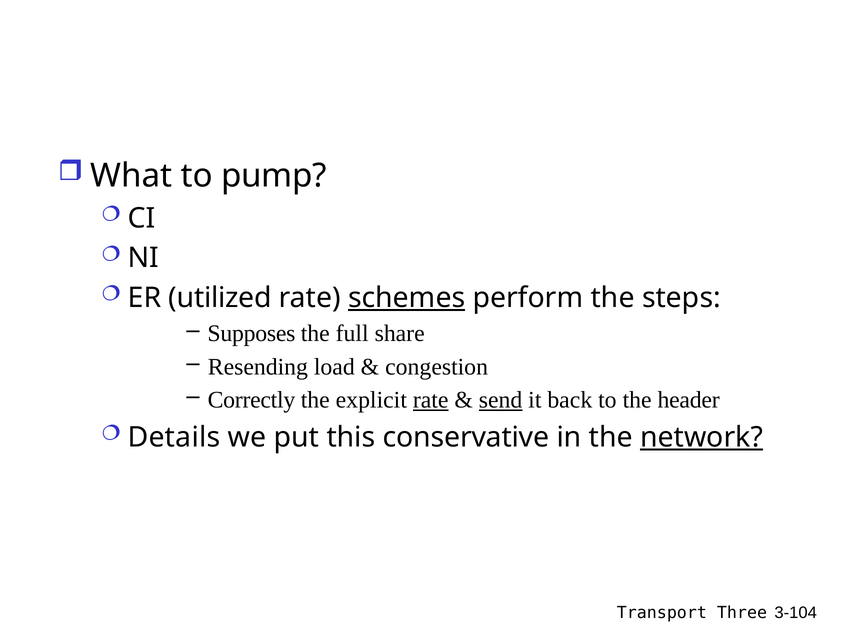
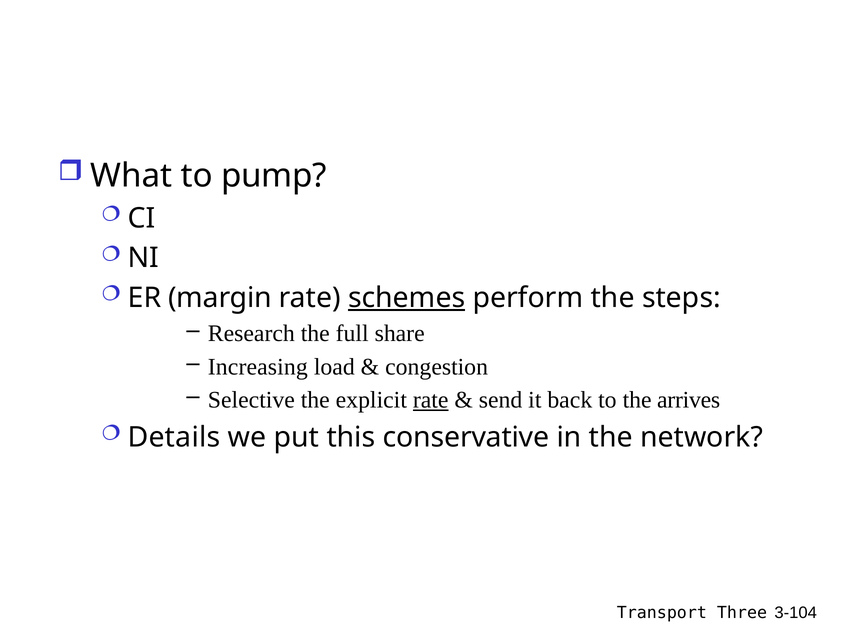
utilized: utilized -> margin (220, 298)
Supposes: Supposes -> Research (251, 334)
Resending: Resending -> Increasing (258, 367)
Correctly: Correctly -> Selective (251, 400)
send underline: present -> none (501, 400)
header: header -> arrives (689, 400)
network underline: present -> none (702, 438)
